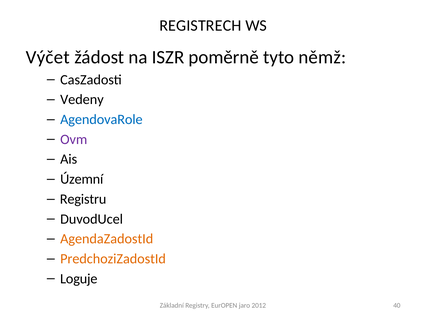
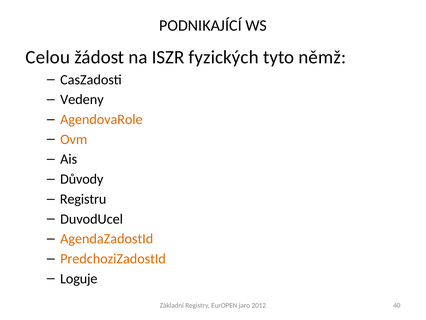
REGISTRECH: REGISTRECH -> PODNIKAJÍCÍ (200, 26)
Výčet: Výčet -> Celou (48, 57)
poměrně: poměrně -> fyzických (224, 57)
AgendovaRole colour: blue -> orange (101, 119)
Ovm colour: purple -> orange (74, 139)
Územní: Územní -> Důvody (82, 179)
